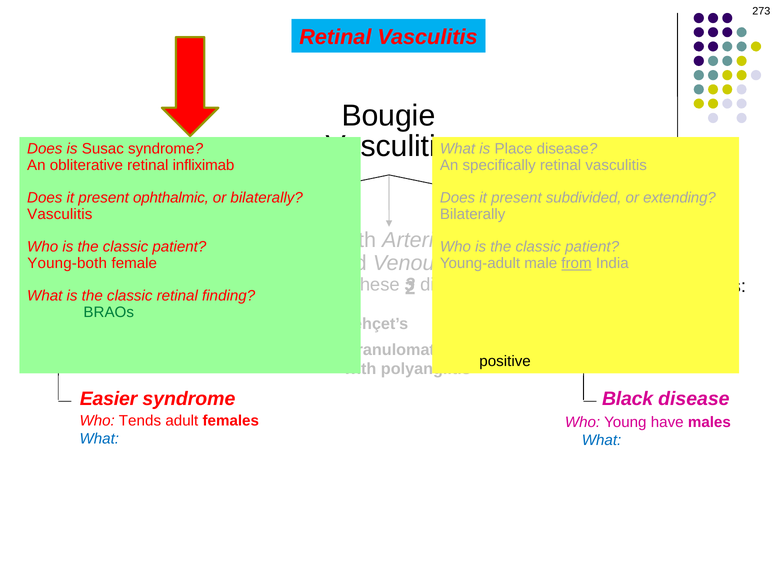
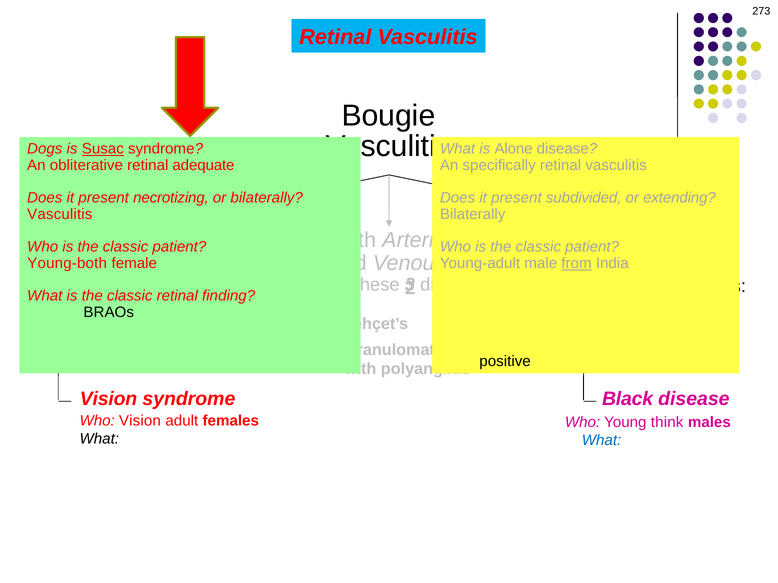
Does: Does -> Dogs (45, 149)
Susac underline: none -> present (103, 149)
Place: Place -> Alone (514, 149)
infliximab: infliximab -> adequate (203, 165)
ophthalmic: ophthalmic -> necrotizing (171, 198)
BRAOs colour: green -> black (109, 313)
Easier: Easier -> Vision (109, 399)
Who Tends: Tends -> Vision (140, 421)
Young have: have -> think (667, 422)
What colour: blue -> black (99, 439)
